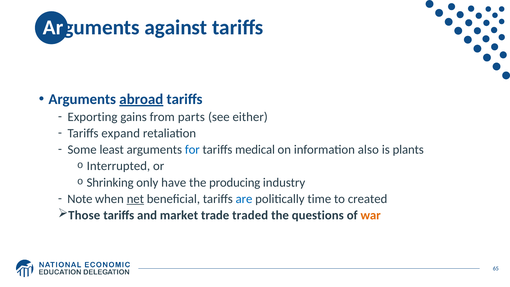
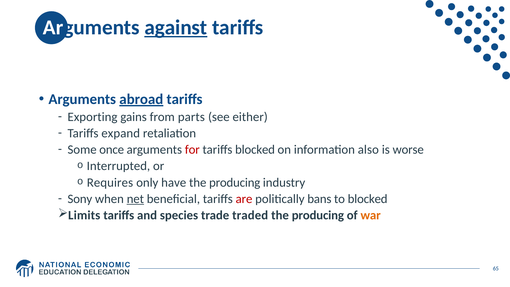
against underline: none -> present (176, 27)
least: least -> once (112, 150)
for colour: blue -> red (192, 150)
tariffs medical: medical -> blocked (255, 150)
plants: plants -> worse (408, 150)
Shrinking: Shrinking -> Requires (110, 182)
Note: Note -> Sony (80, 199)
are colour: blue -> red (244, 199)
time: time -> bans (319, 199)
to created: created -> blocked (368, 199)
Those: Those -> Limits (84, 215)
market: market -> species (179, 215)
questions: questions -> producing (318, 215)
